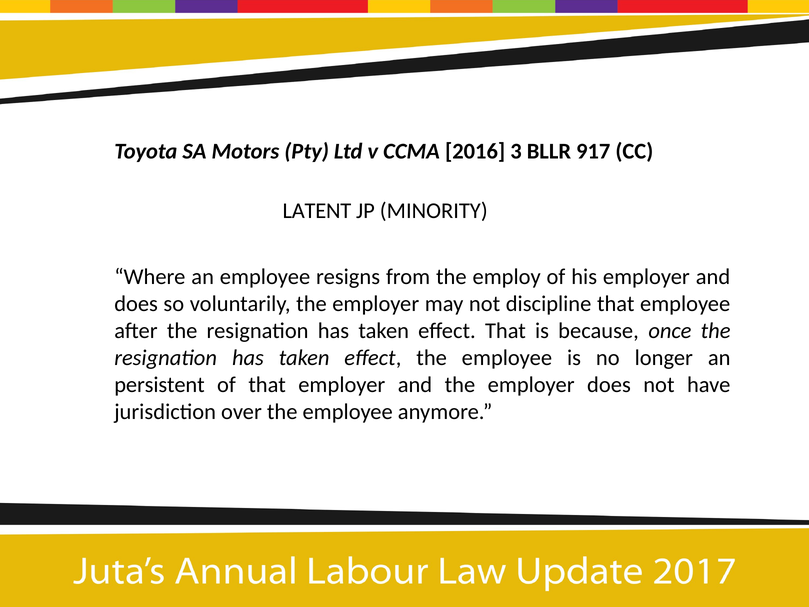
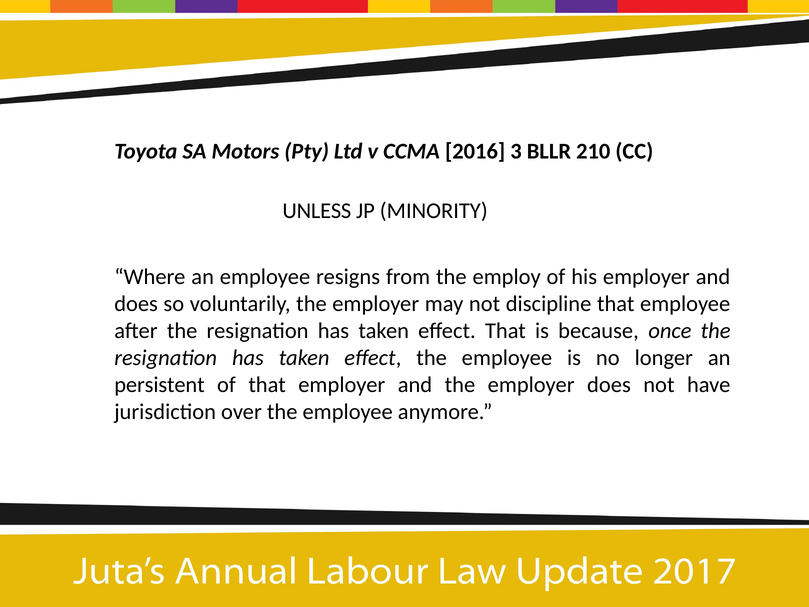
917: 917 -> 210 (593, 151)
LATENT: LATENT -> UNLESS (317, 211)
